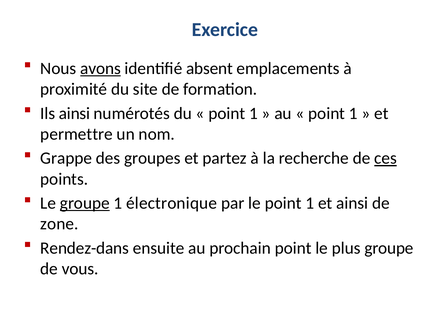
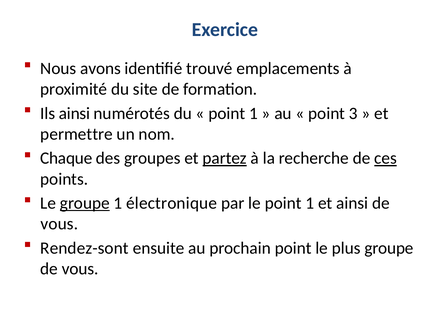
avons underline: present -> none (100, 68)
absent: absent -> trouvé (209, 68)
1: 1 -> 3 (353, 113)
Grappe: Grappe -> Chaque (66, 158)
partez underline: none -> present (225, 158)
zone: zone -> vous (59, 224)
Rendez-dans: Rendez-dans -> Rendez-sont (85, 248)
